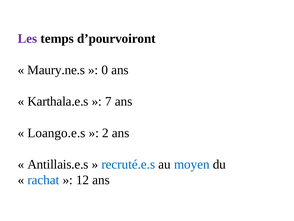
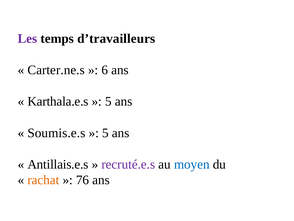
d’pourvoiront: d’pourvoiront -> d’travailleurs (116, 38)
Maury.ne.s: Maury.ne.s -> Carter.ne.s (56, 70)
0: 0 -> 6 (105, 70)
7: 7 -> 5 (108, 101)
Loango.e.s: Loango.e.s -> Soumis.e.s (56, 133)
2: 2 -> 5 (105, 133)
recruté.e.s colour: blue -> purple (128, 164)
rachat colour: blue -> orange (43, 180)
12: 12 -> 76 (83, 180)
